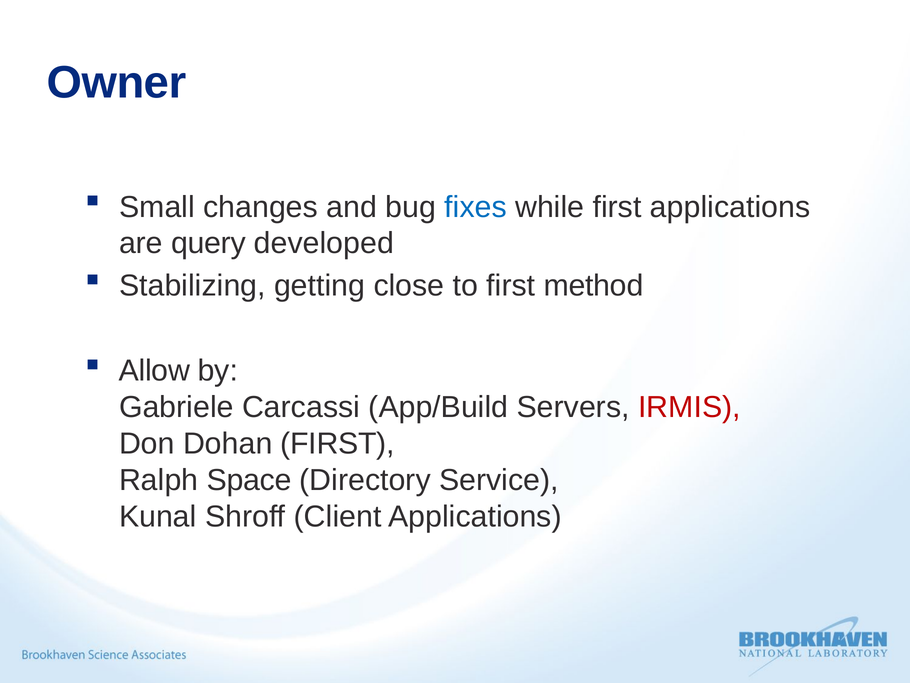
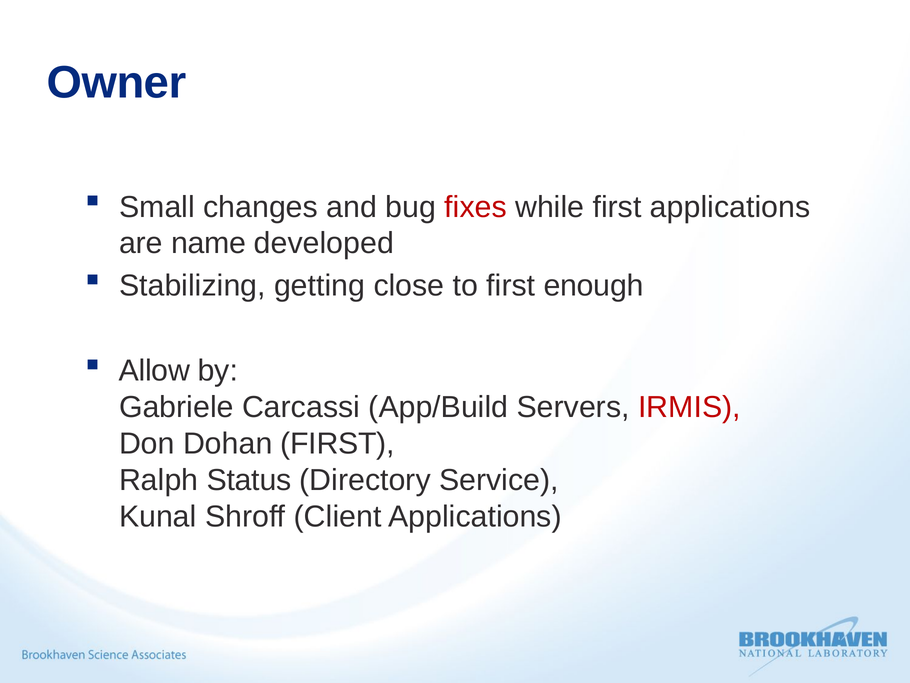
fixes colour: blue -> red (476, 207)
query: query -> name (208, 243)
method: method -> enough (594, 286)
Space: Space -> Status (249, 480)
